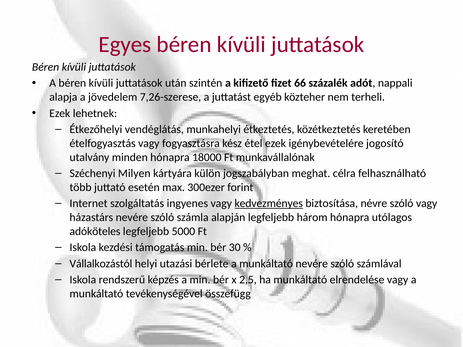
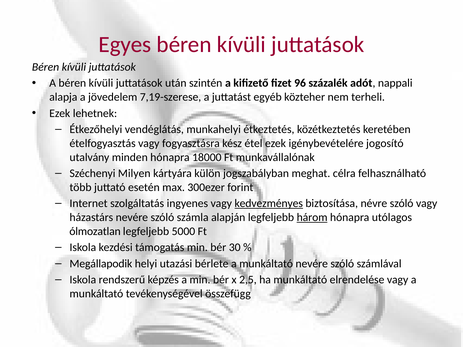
66: 66 -> 96 (300, 83)
7,26-szerese: 7,26-szerese -> 7,19-szerese (171, 97)
három underline: none -> present (312, 217)
adóköteles: adóköteles -> ólmozatlan (95, 231)
Vállalkozástól: Vállalkozástól -> Megállapodik (101, 264)
